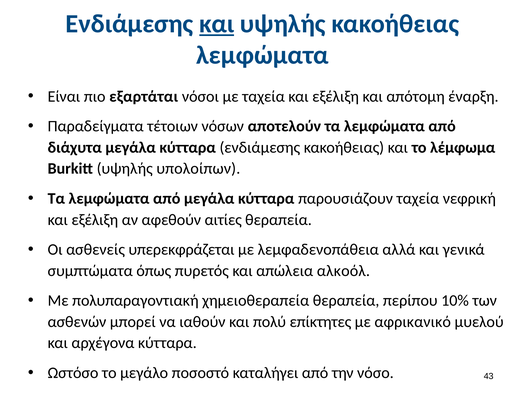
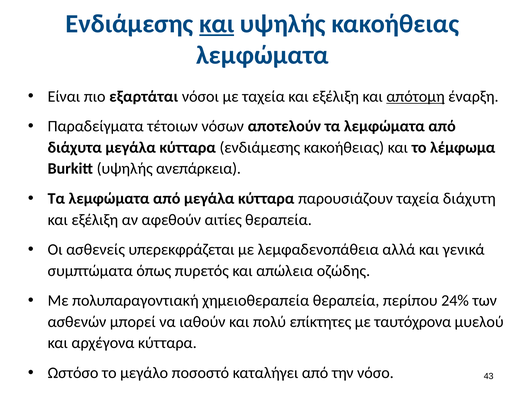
απότομη underline: none -> present (416, 96)
υπολοίπων: υπολοίπων -> ανεπάρκεια (198, 169)
νεφρική: νεφρική -> διάχυτη (469, 198)
αλκοόλ: αλκοόλ -> οζώδης (343, 271)
10%: 10% -> 24% (455, 301)
αφρικανικό: αφρικανικό -> ταυτόχρονα (413, 322)
